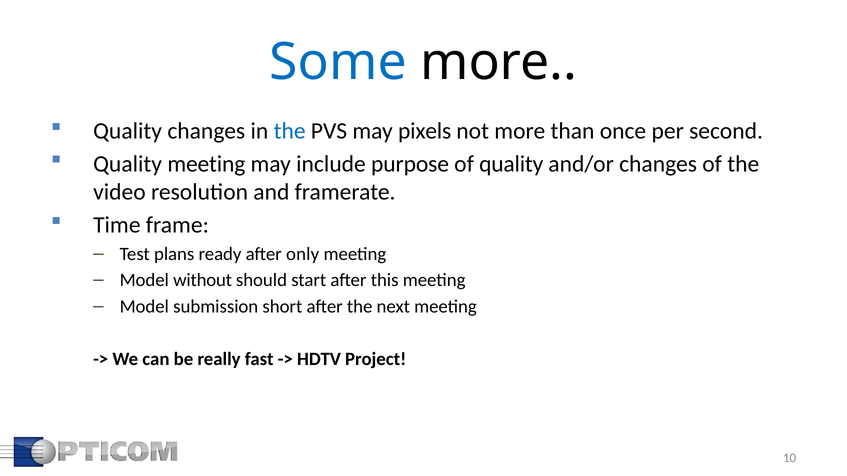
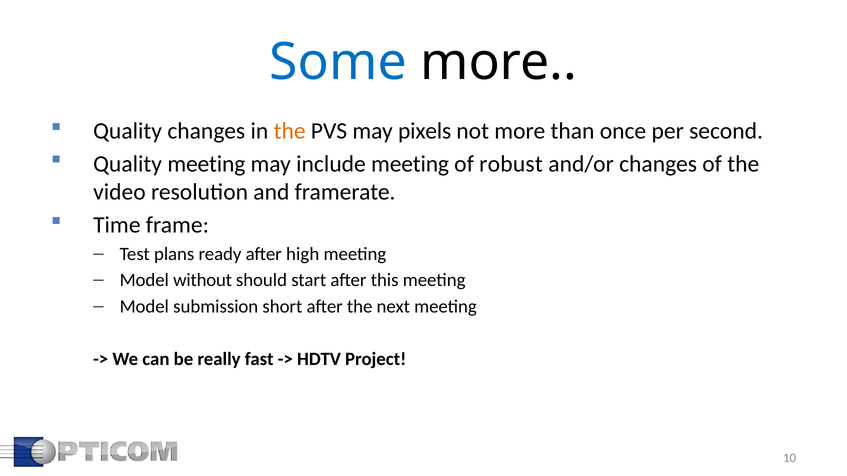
the colour: blue -> orange (290, 131)
include purpose: purpose -> meeting (410, 164)
of quality: quality -> robust (511, 164)
only: only -> high (303, 254)
